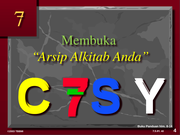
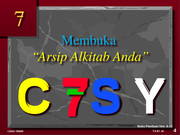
Membuka colour: light green -> light blue (89, 40)
